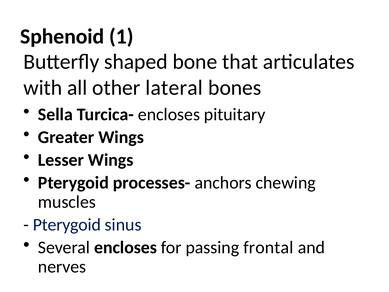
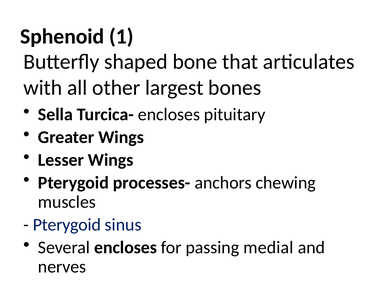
lateral: lateral -> largest (174, 88)
frontal: frontal -> medial (268, 247)
